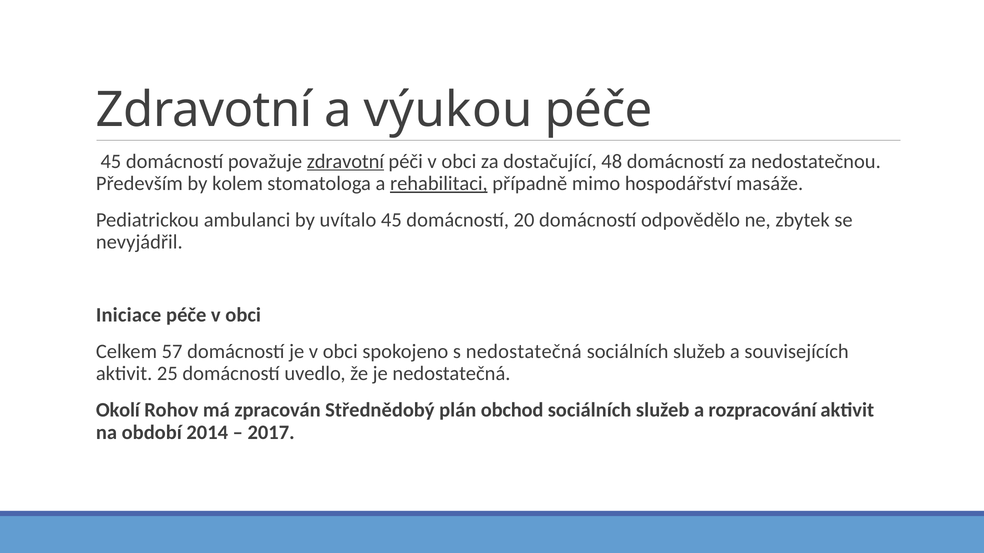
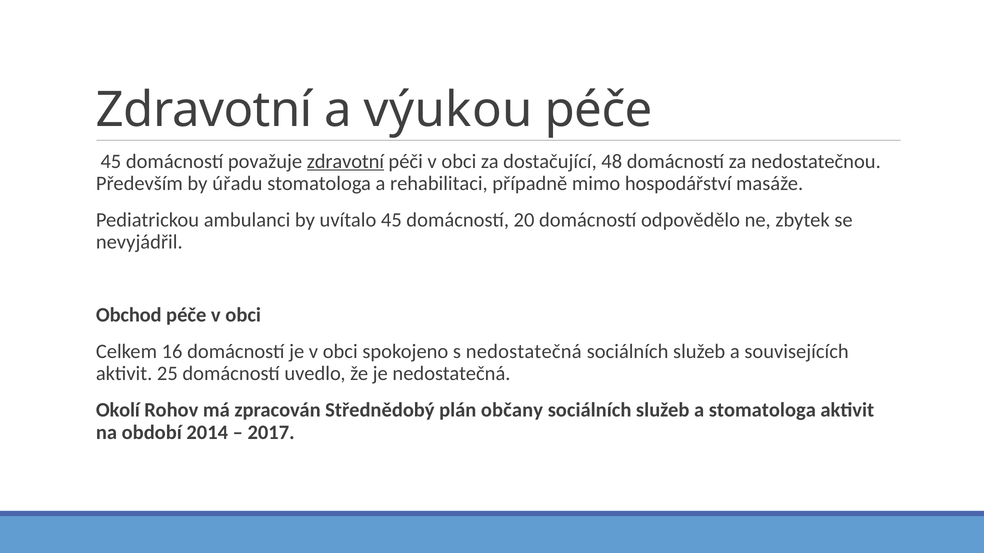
kolem: kolem -> úřadu (237, 184)
rehabilitaci underline: present -> none (439, 184)
Iniciace: Iniciace -> Obchod (129, 315)
57: 57 -> 16 (172, 352)
obchod: obchod -> občany (512, 411)
a rozpracování: rozpracování -> stomatologa (762, 411)
